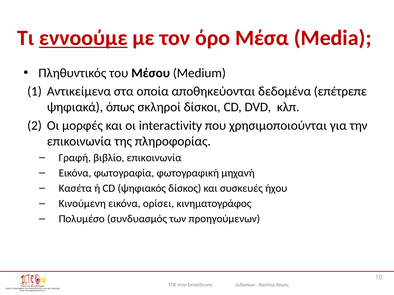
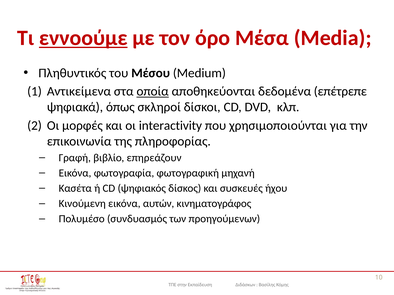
οποία underline: none -> present (153, 92)
βιβλίο επικοινωνία: επικοινωνία -> επηρεάζουν (154, 158)
ορίσει: ορίσει -> αυτών (159, 204)
